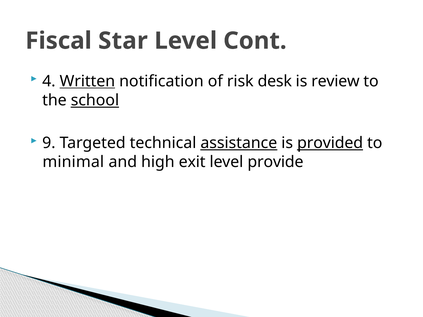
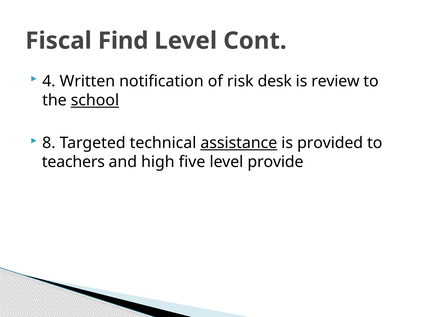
Star: Star -> Find (123, 41)
Written underline: present -> none (87, 81)
9: 9 -> 8 (49, 143)
provided underline: present -> none (330, 143)
minimal: minimal -> teachers (73, 162)
exit: exit -> five (192, 162)
